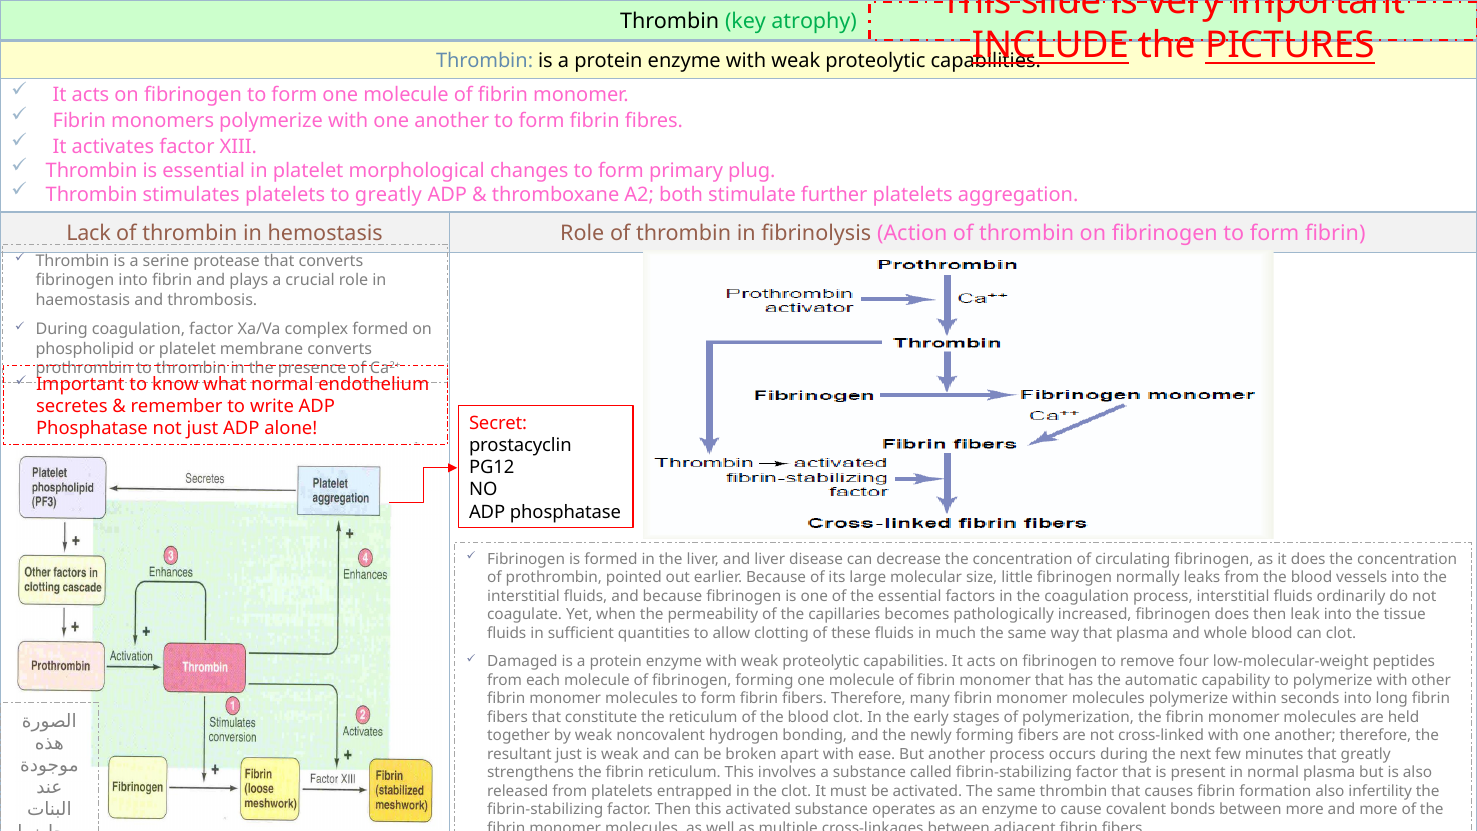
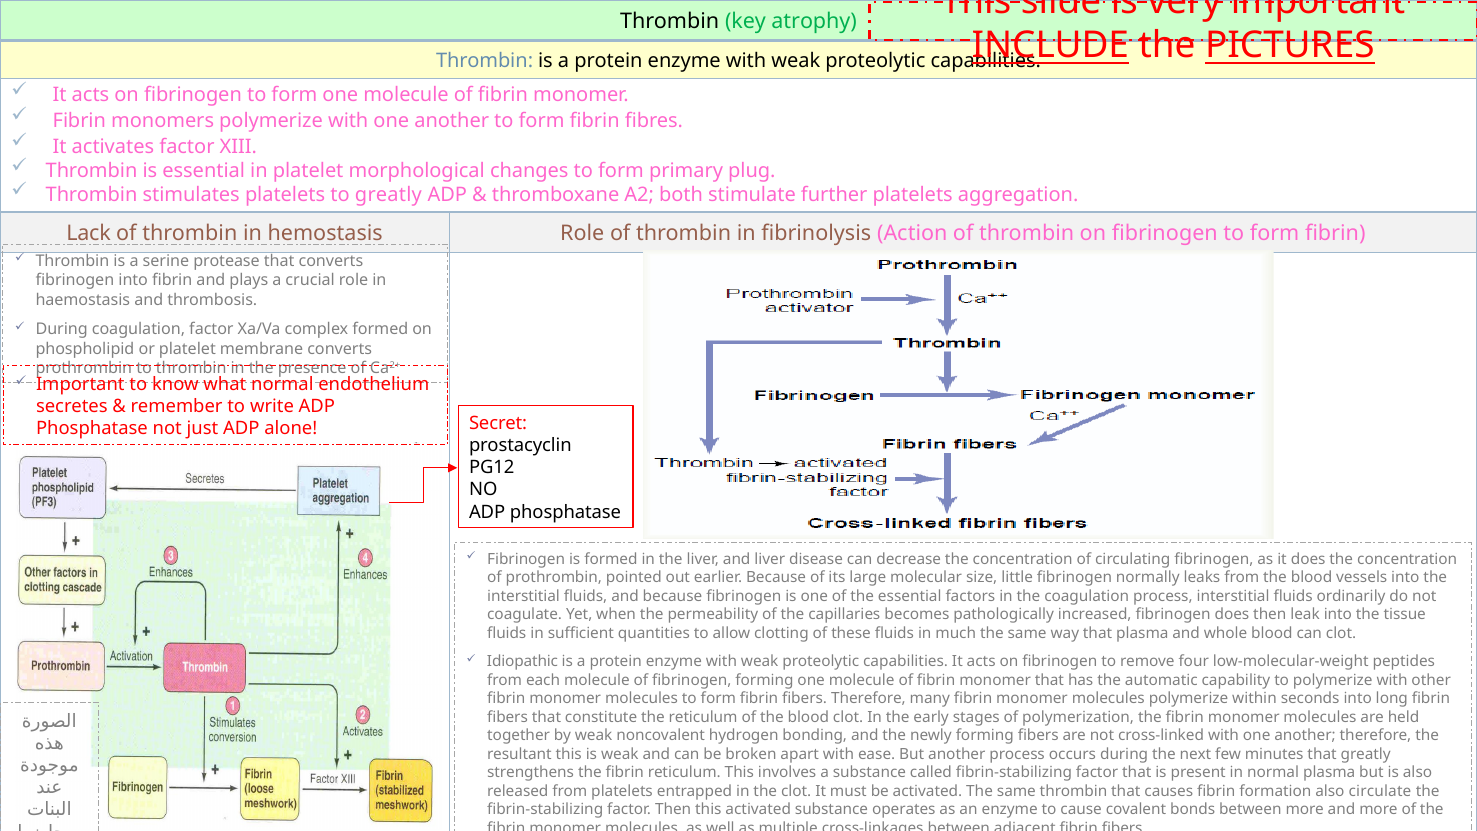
Damaged: Damaged -> Idiopathic (523, 662)
resultant just: just -> this (569, 754)
infertility: infertility -> circulate (1380, 791)
